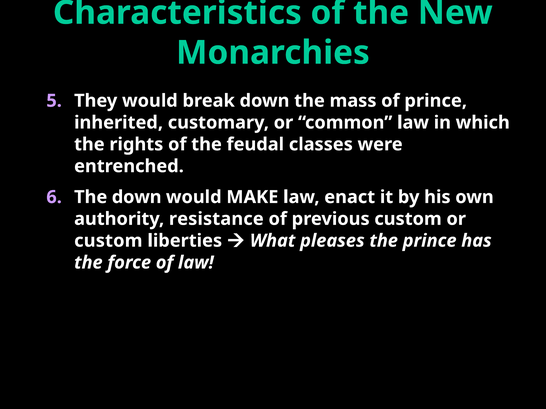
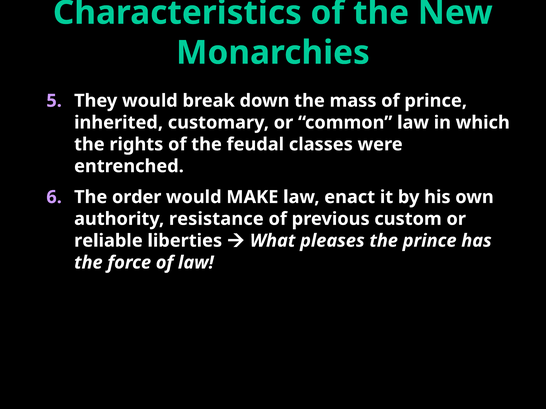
The down: down -> order (137, 197)
custom: custom -> reliable (108, 241)
